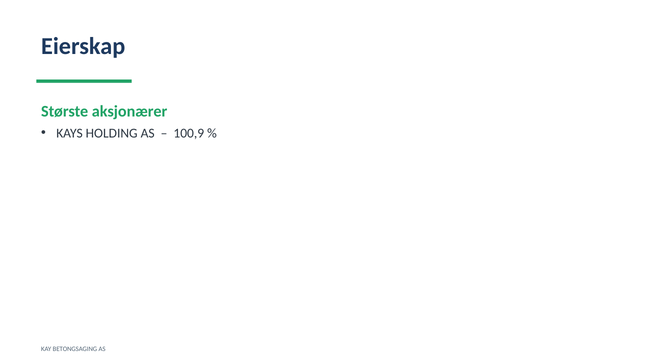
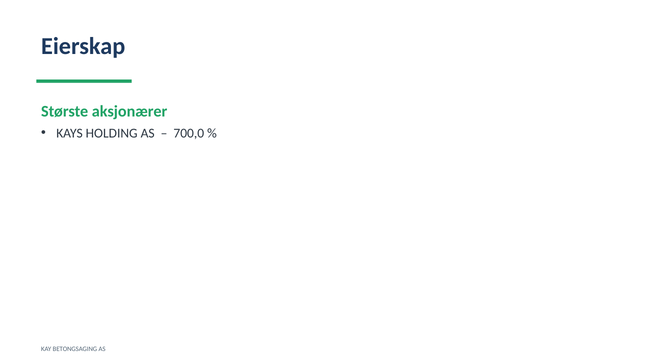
100,9: 100,9 -> 700,0 (189, 133)
